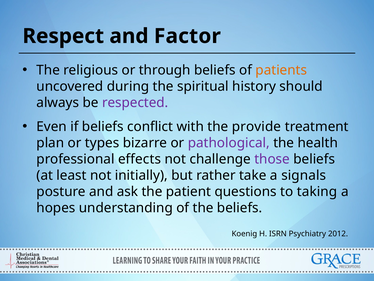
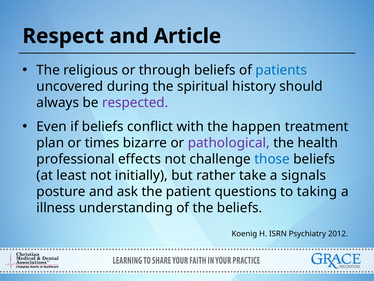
Factor: Factor -> Article (188, 36)
patients colour: orange -> blue (281, 70)
provide: provide -> happen (256, 127)
types: types -> times (102, 143)
those colour: purple -> blue (272, 159)
hopes: hopes -> illness (56, 208)
